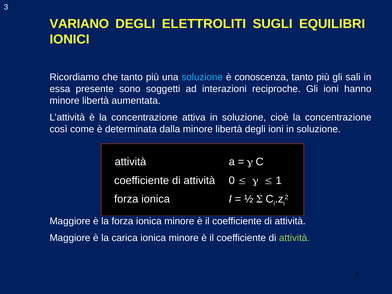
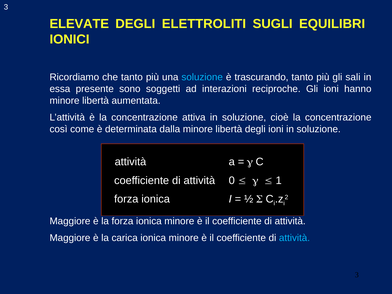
VARIANO: VARIANO -> ELEVATE (79, 24)
conoscenza: conoscenza -> trascurando (261, 77)
attività colour: light green -> light blue (294, 238)
